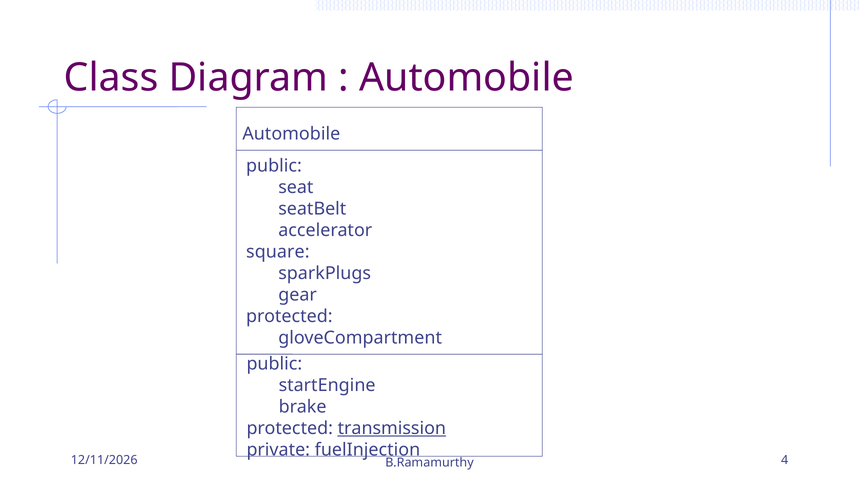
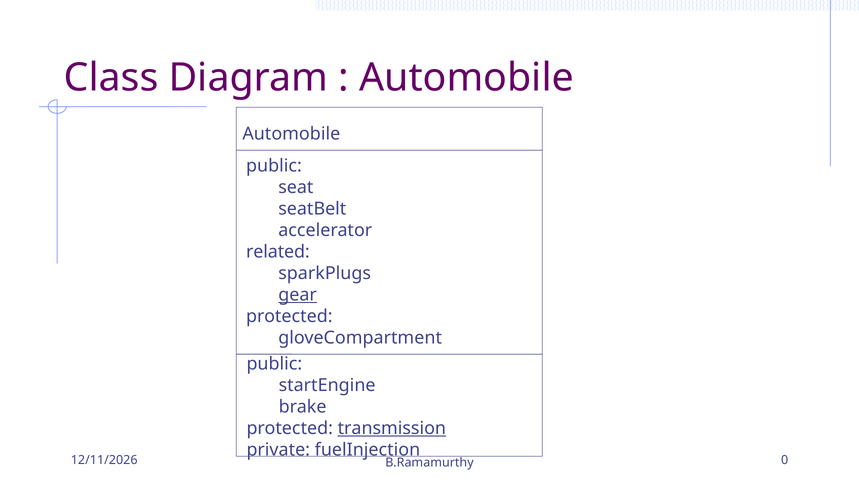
square: square -> related (278, 252)
gear underline: none -> present (298, 295)
4: 4 -> 0 (785, 461)
